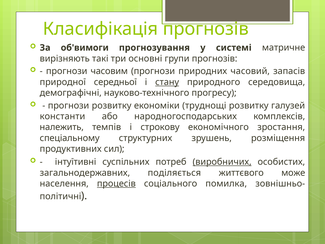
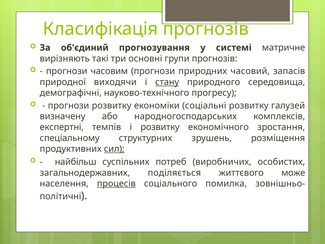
об'вимоги: об'вимоги -> об'єдиний (85, 48)
середньої: середньої -> виходячи (115, 82)
труднощі: труднощі -> соціальні (204, 105)
константи: константи -> визначену (63, 116)
належить: належить -> експертні (62, 127)
і строкову: строкову -> розвитку (160, 127)
сил underline: none -> present (114, 149)
інтуїтивні: інтуїтивні -> найбільш (76, 162)
виробничих underline: present -> none (222, 162)
